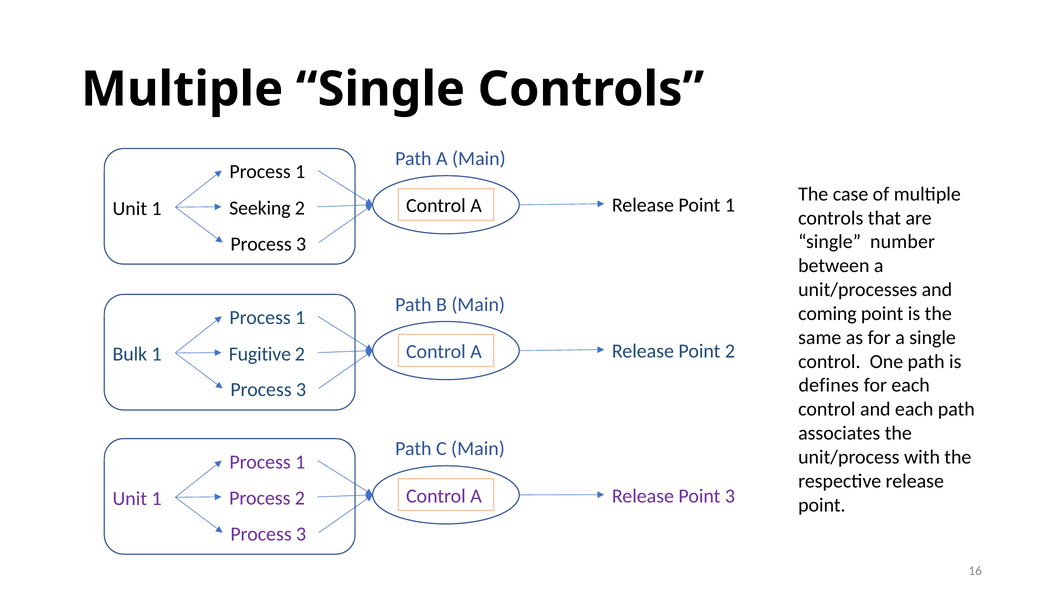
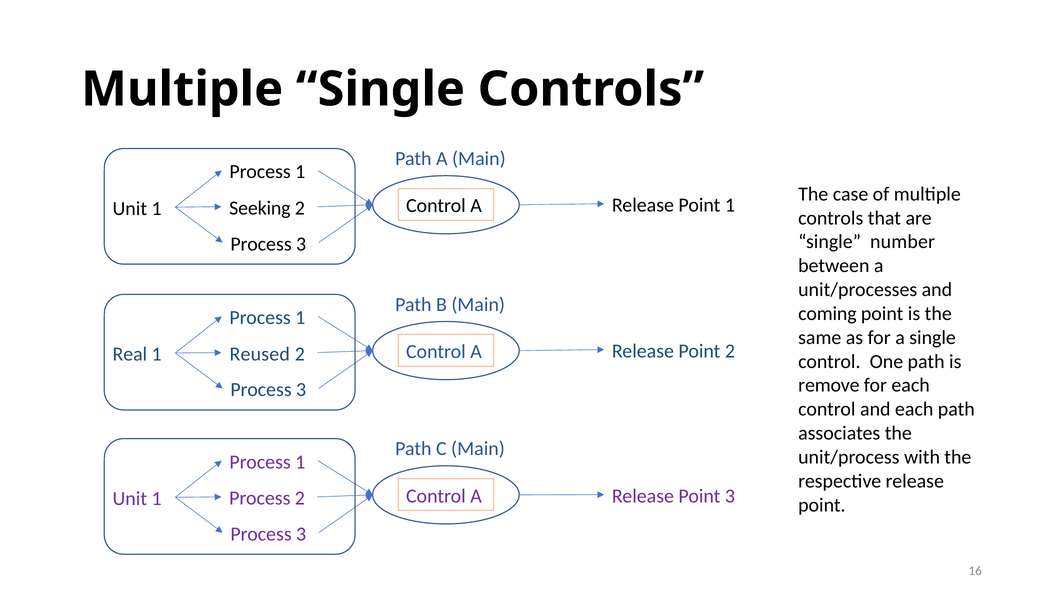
Fugitive: Fugitive -> Reused (260, 354)
Bulk: Bulk -> Real (130, 354)
defines: defines -> remove (829, 385)
